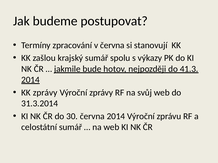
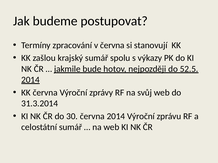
41.3: 41.3 -> 52.5 (189, 69)
KK zprávy: zprávy -> června (45, 93)
